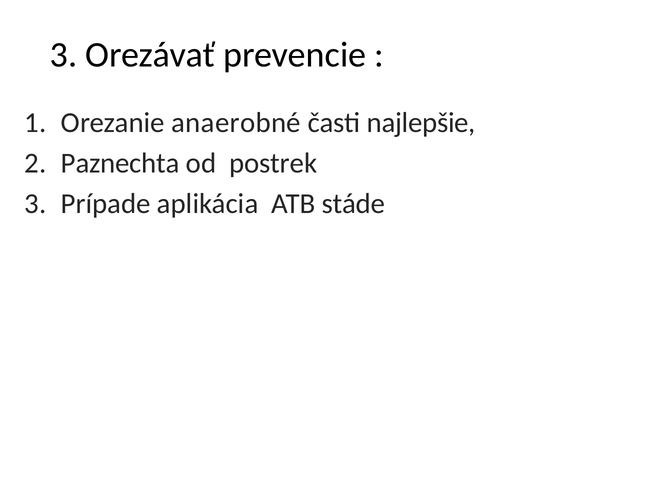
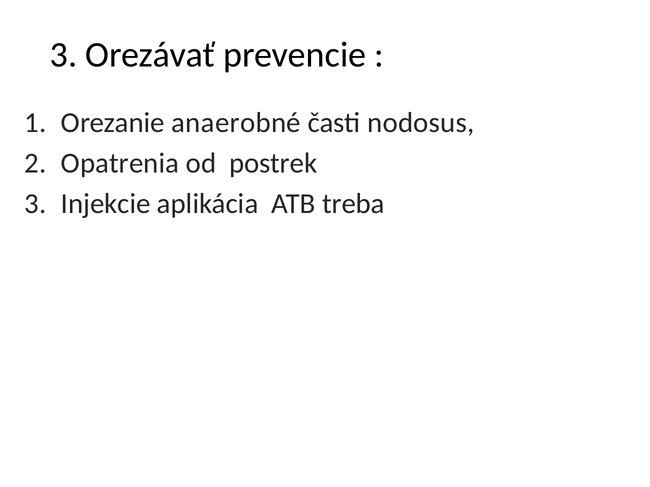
najlepšie: najlepšie -> nodosus (421, 123)
Paznechta: Paznechta -> Opatrenia (120, 164)
Prípade: Prípade -> Injekcie (106, 204)
stáde: stáde -> treba (353, 204)
